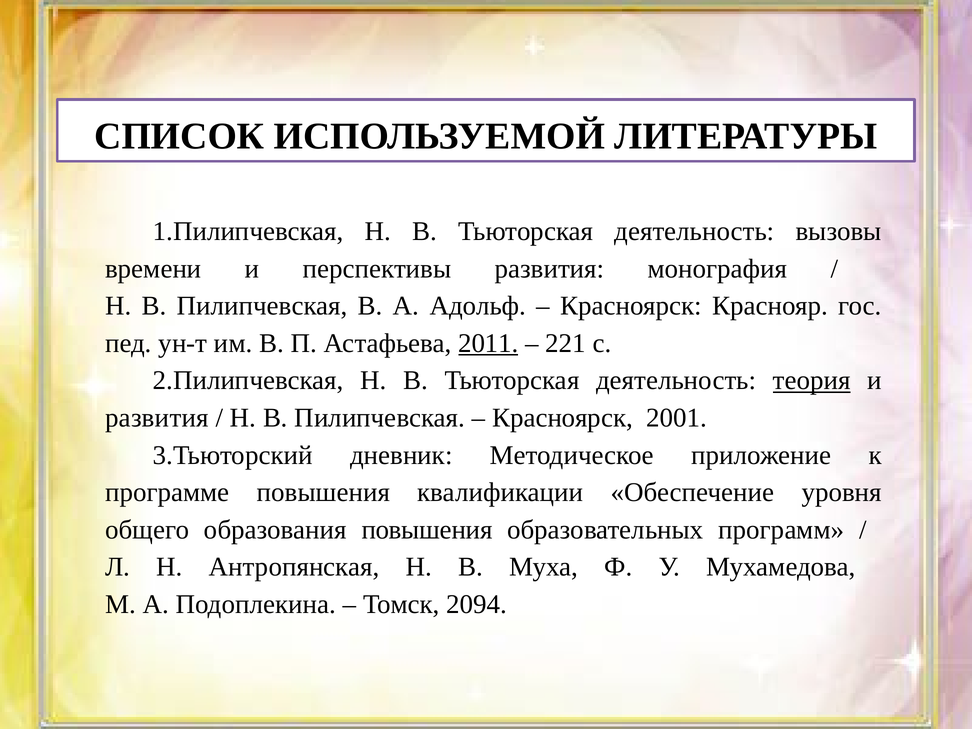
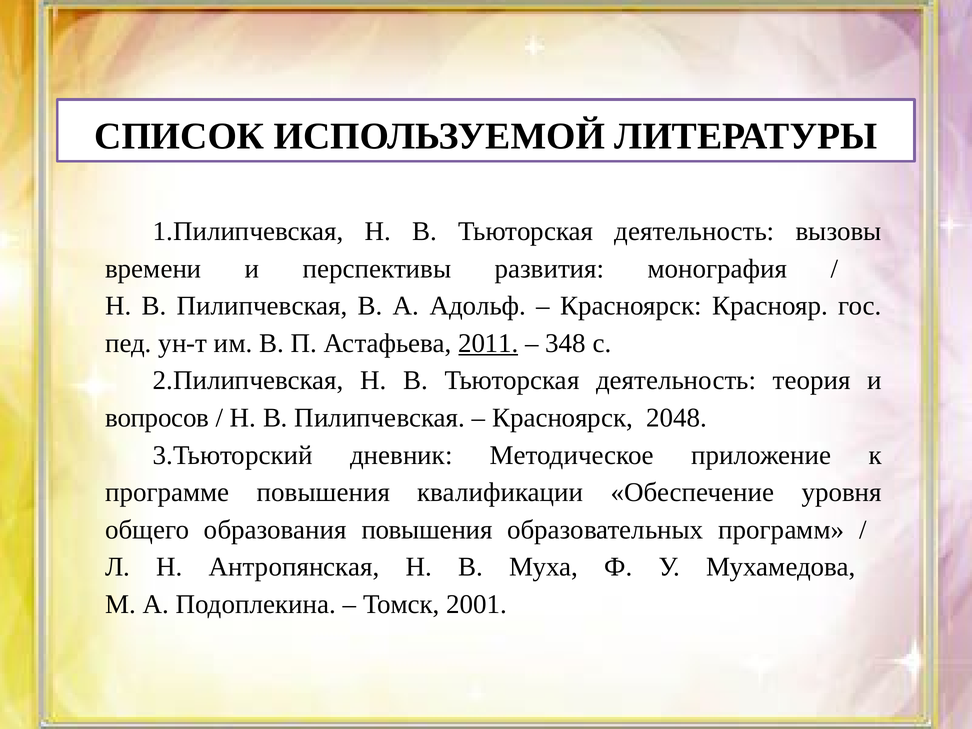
221: 221 -> 348 (566, 343)
теория underline: present -> none (812, 381)
развития: развития -> вопросов (157, 418)
2001: 2001 -> 2048 (677, 418)
2094: 2094 -> 2001 (477, 604)
